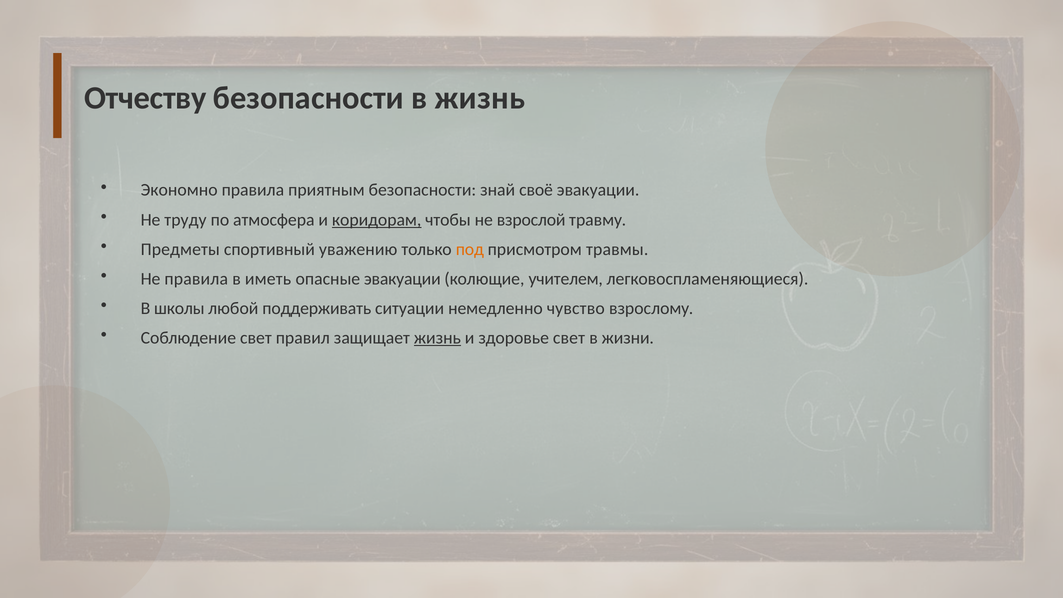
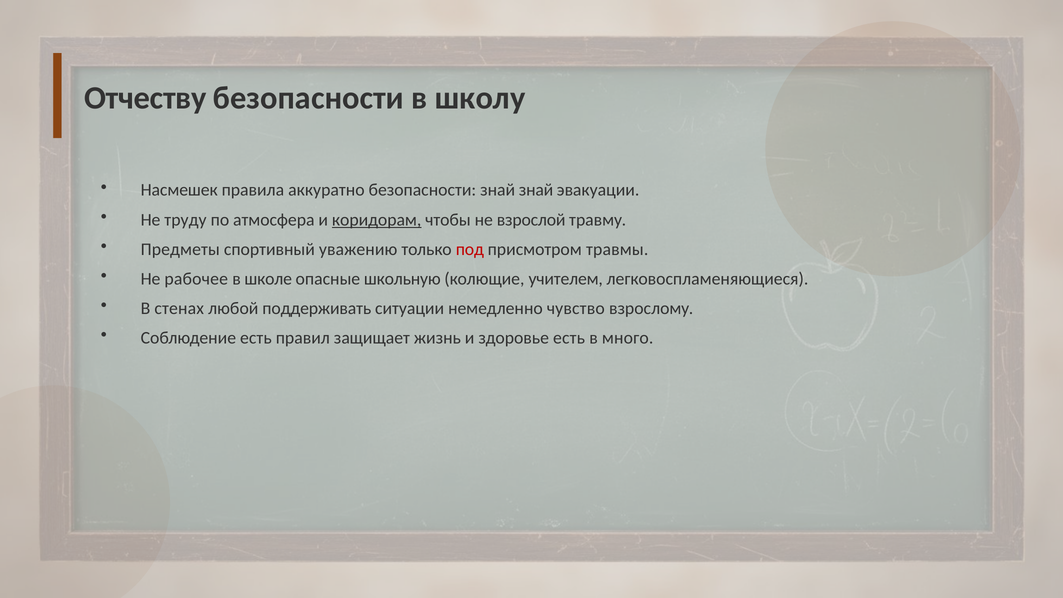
в жизнь: жизнь -> школу (480, 98)
Экономно: Экономно -> Насмешек (179, 190)
приятным: приятным -> аккуратно (326, 190)
знай своё: своё -> знай (536, 190)
под colour: orange -> red (470, 249)
Не правила: правила -> рабочее (196, 279)
иметь: иметь -> школе (268, 279)
опасные эвакуации: эвакуации -> школьную (402, 279)
школы: школы -> стенах (179, 308)
Соблюдение свет: свет -> есть (256, 338)
жизнь underline: present -> none (437, 338)
здоровье свет: свет -> есть (569, 338)
жизни: жизни -> много (628, 338)
